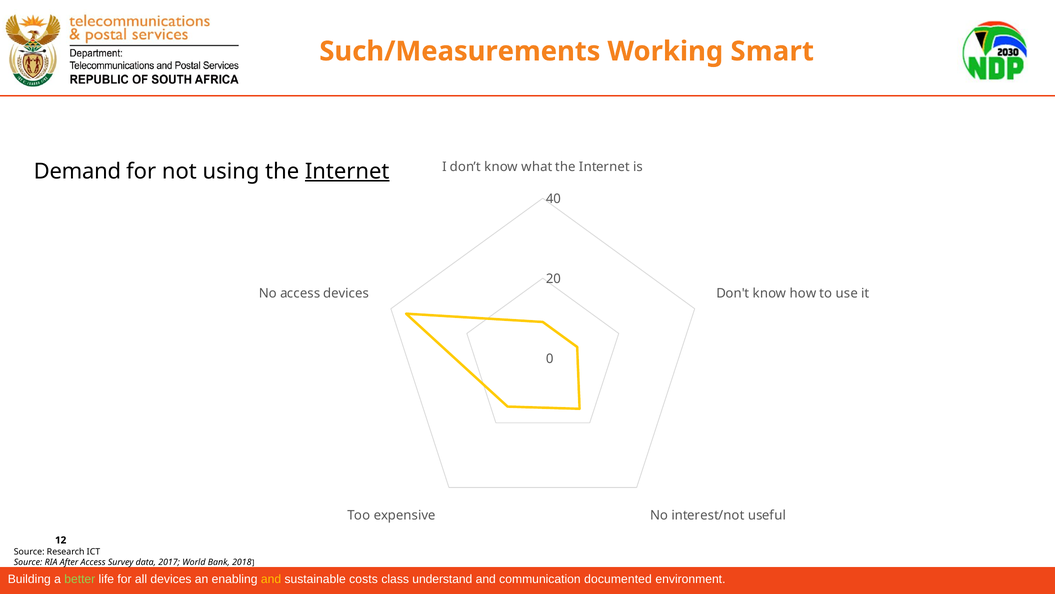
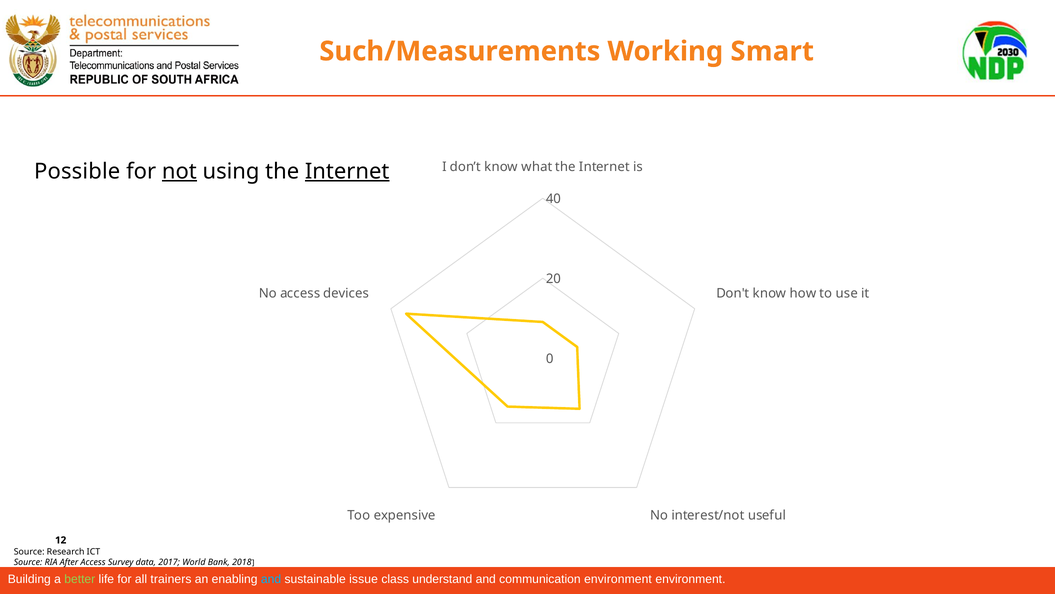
Demand: Demand -> Possible (77, 171)
not underline: none -> present (179, 171)
all devices: devices -> trainers (171, 579)
and colour: yellow -> light blue (271, 579)
costs: costs -> issue (364, 579)
communication documented: documented -> environment (618, 579)
